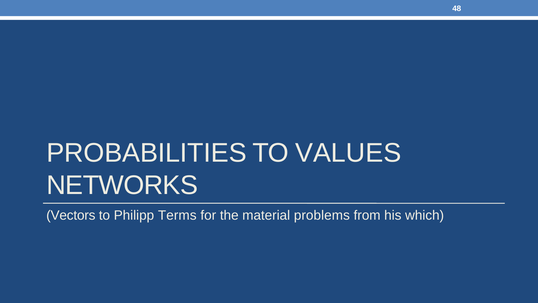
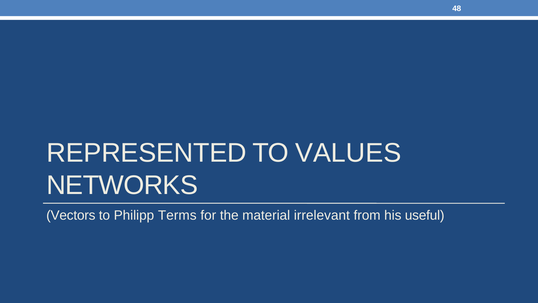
PROBABILITIES: PROBABILITIES -> REPRESENTED (147, 153)
problems: problems -> irrelevant (322, 215)
which: which -> useful (425, 215)
